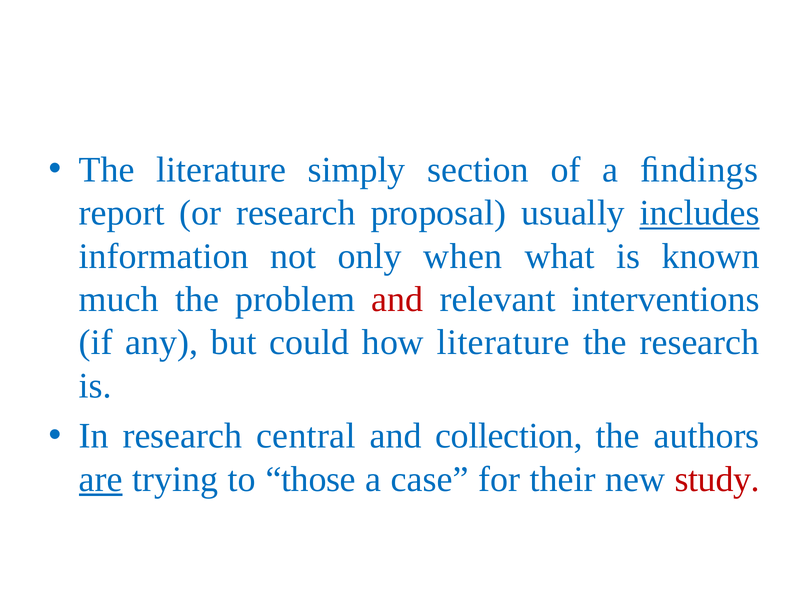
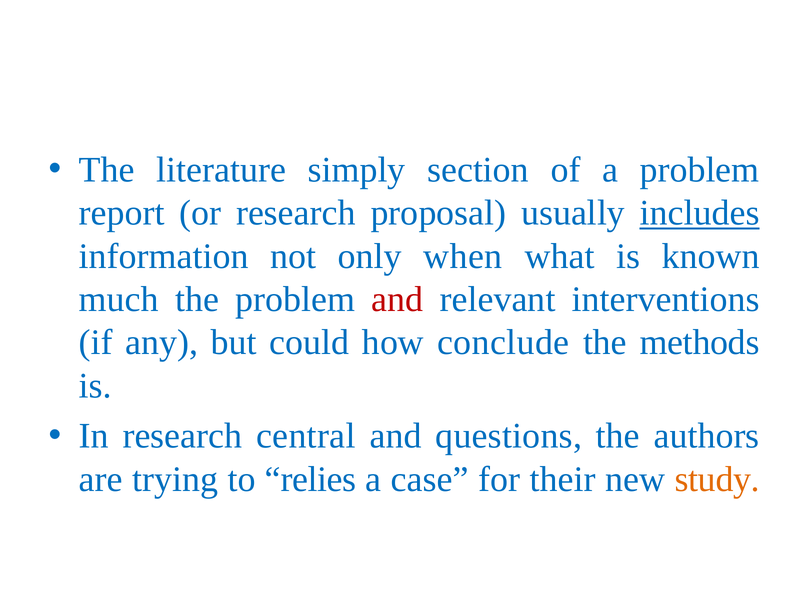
a ﬁndings: ﬁndings -> problem (699, 170)
how literature: literature -> conclude (503, 342)
the research: research -> methods (700, 342)
collection: collection -> questions (509, 436)
are underline: present -> none (101, 479)
those: those -> relies (311, 479)
study colour: red -> orange (717, 479)
